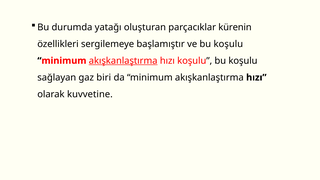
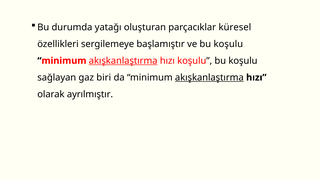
kürenin: kürenin -> küresel (235, 27)
akışkanlaştırma underline: none -> present (209, 77)
kuvvetine: kuvvetine -> ayrılmıştır (90, 94)
